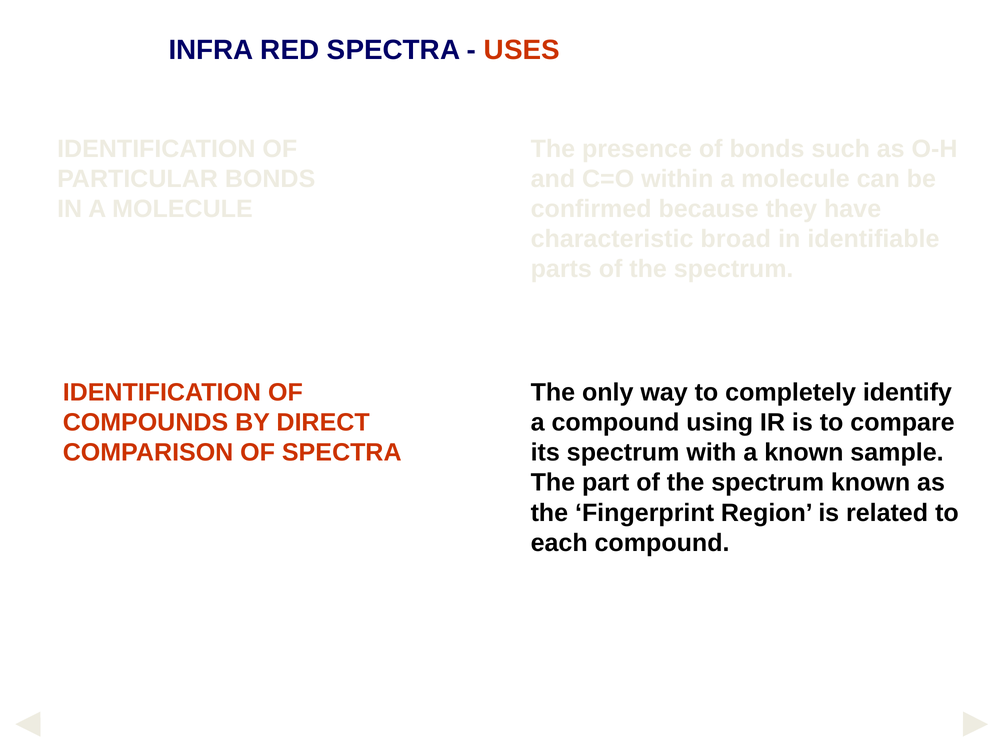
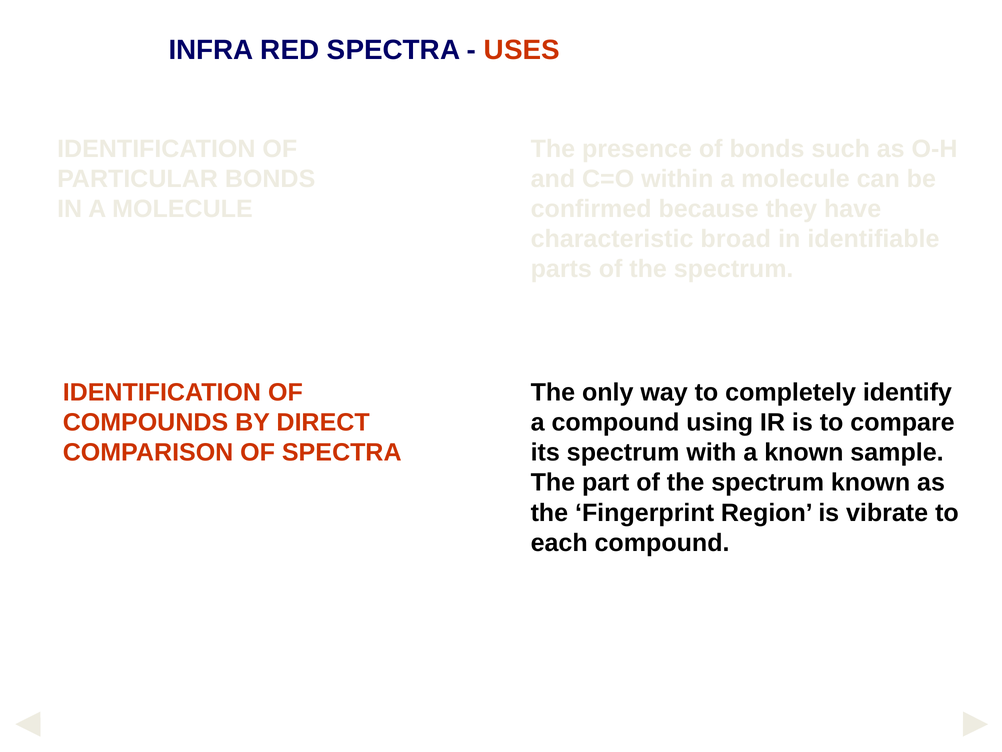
related: related -> vibrate (887, 512)
